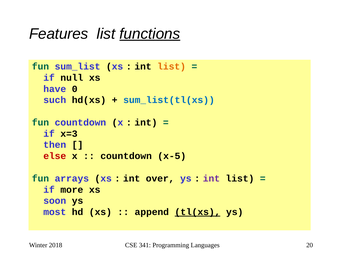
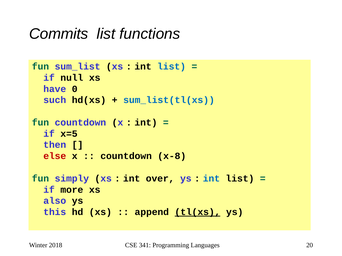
Features: Features -> Commits (59, 34)
functions underline: present -> none (150, 34)
list colour: orange -> blue (172, 67)
x=3: x=3 -> x=5 (69, 134)
x-5: x-5 -> x-8 (172, 156)
arrays: arrays -> simply (72, 179)
int colour: purple -> blue (211, 179)
soon: soon -> also (55, 201)
most: most -> this (55, 212)
